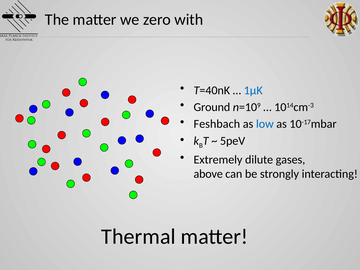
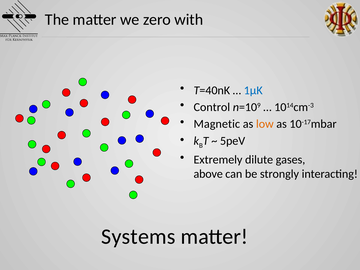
Ground: Ground -> Control (212, 107)
Feshbach: Feshbach -> Magnetic (217, 124)
low colour: blue -> orange (265, 124)
Thermal: Thermal -> Systems (138, 237)
